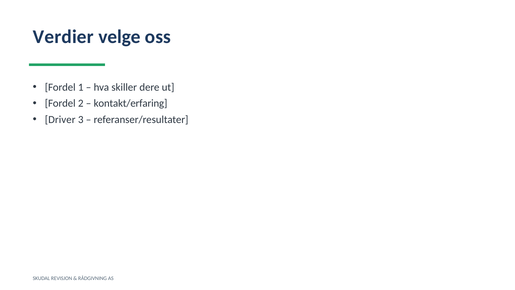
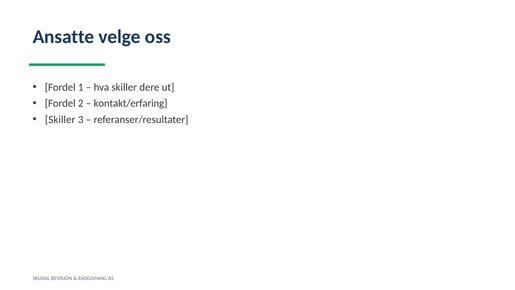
Verdier: Verdier -> Ansatte (64, 37)
Driver: Driver -> Skiller (60, 119)
